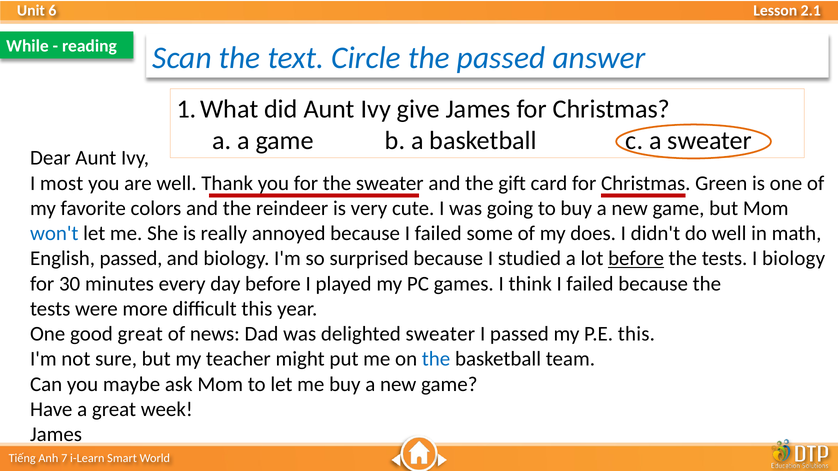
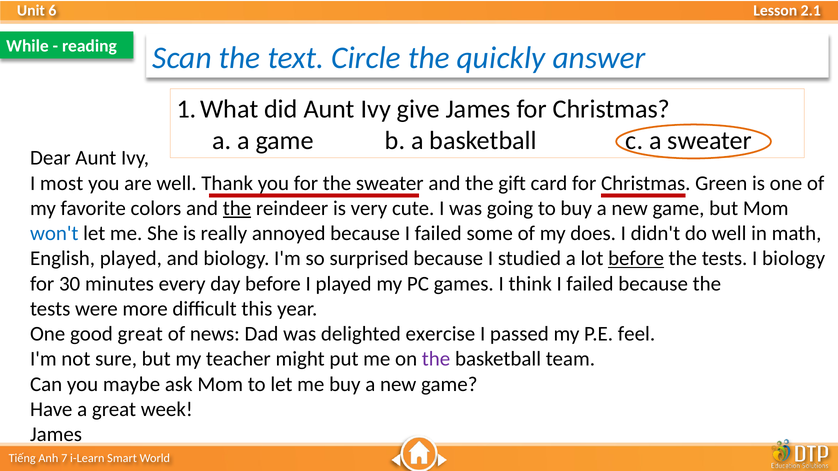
the passed: passed -> quickly (501, 58)
the underline: none -> present (237, 208)
English passed: passed -> played (131, 259)
delighted sweater: sweater -> exercise (440, 334)
P.E this: this -> feel (637, 334)
the colour: blue -> purple (436, 359)
